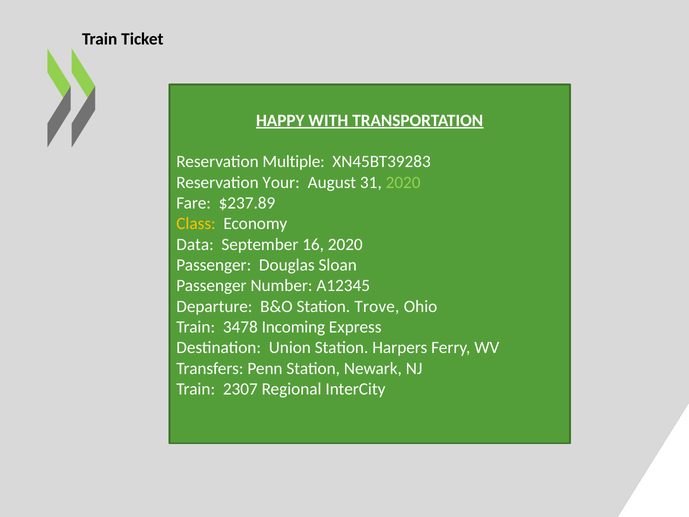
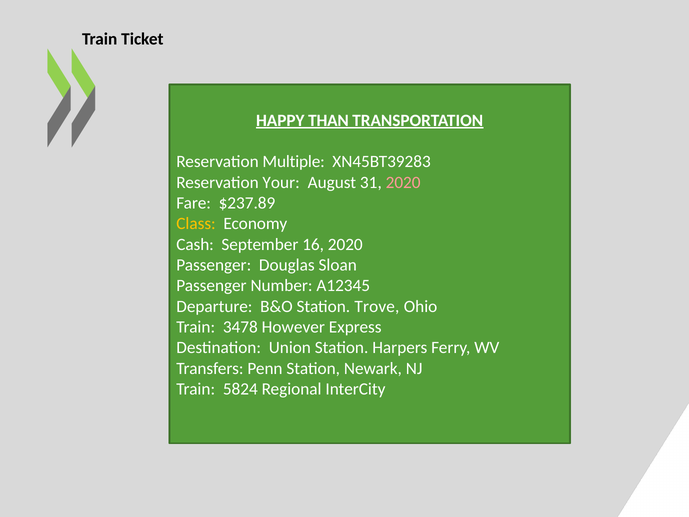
WITH: WITH -> THAN (328, 120)
2020 colour: light green -> pink (403, 182)
Data: Data -> Cash (195, 244)
Incoming: Incoming -> However (293, 327)
2307: 2307 -> 5824 (240, 389)
